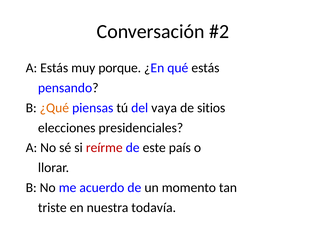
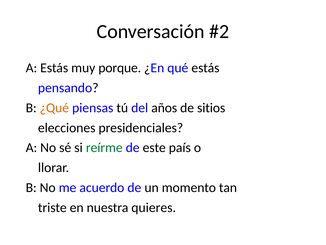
vaya: vaya -> años (164, 108)
reírme colour: red -> green (104, 147)
todavía: todavía -> quieres (154, 207)
